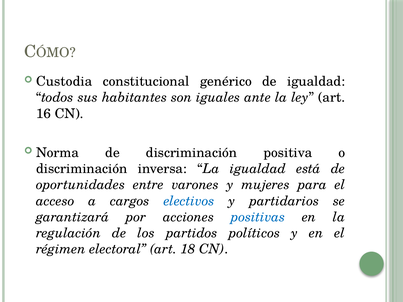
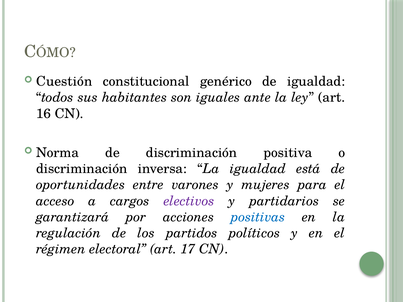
Custodia: Custodia -> Cuestión (64, 82)
electivos colour: blue -> purple (189, 201)
18: 18 -> 17 (188, 249)
